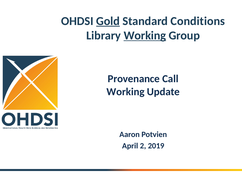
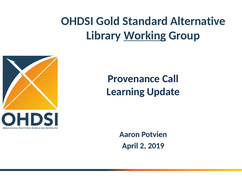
Gold underline: present -> none (108, 21)
Conditions: Conditions -> Alternative (198, 21)
Working: Working -> Learning (126, 92)
